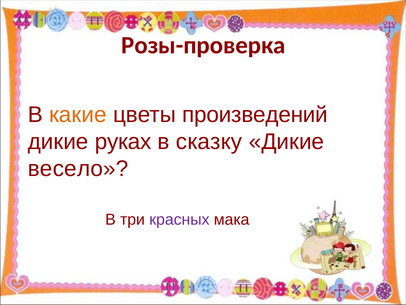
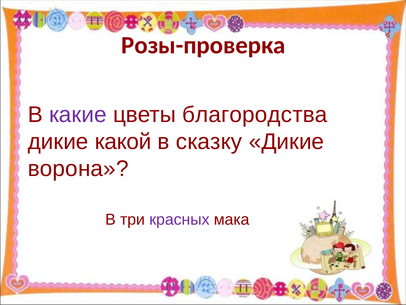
какие colour: orange -> purple (78, 114)
произведений: произведений -> благородства (255, 114)
руках: руках -> какой (123, 142)
весело: весело -> ворона (78, 169)
